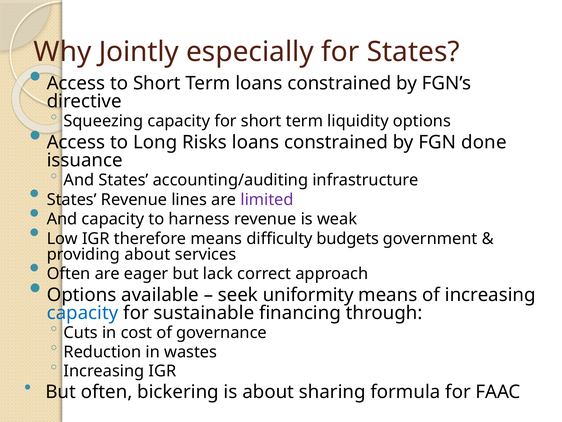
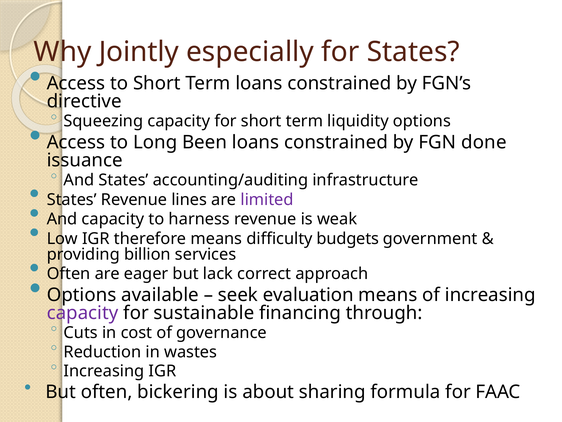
Risks: Risks -> Been (205, 142)
providing about: about -> billion (147, 254)
uniformity: uniformity -> evaluation (308, 294)
capacity colour: blue -> purple (83, 312)
